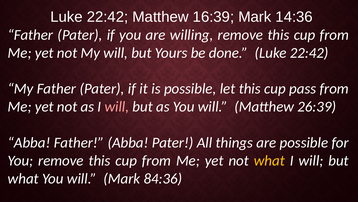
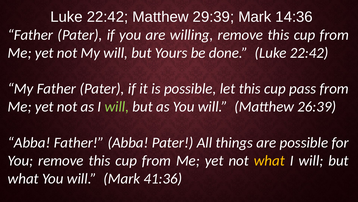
16:39: 16:39 -> 29:39 (213, 17)
will colour: pink -> light green (117, 106)
84:36: 84:36 -> 41:36 (163, 178)
